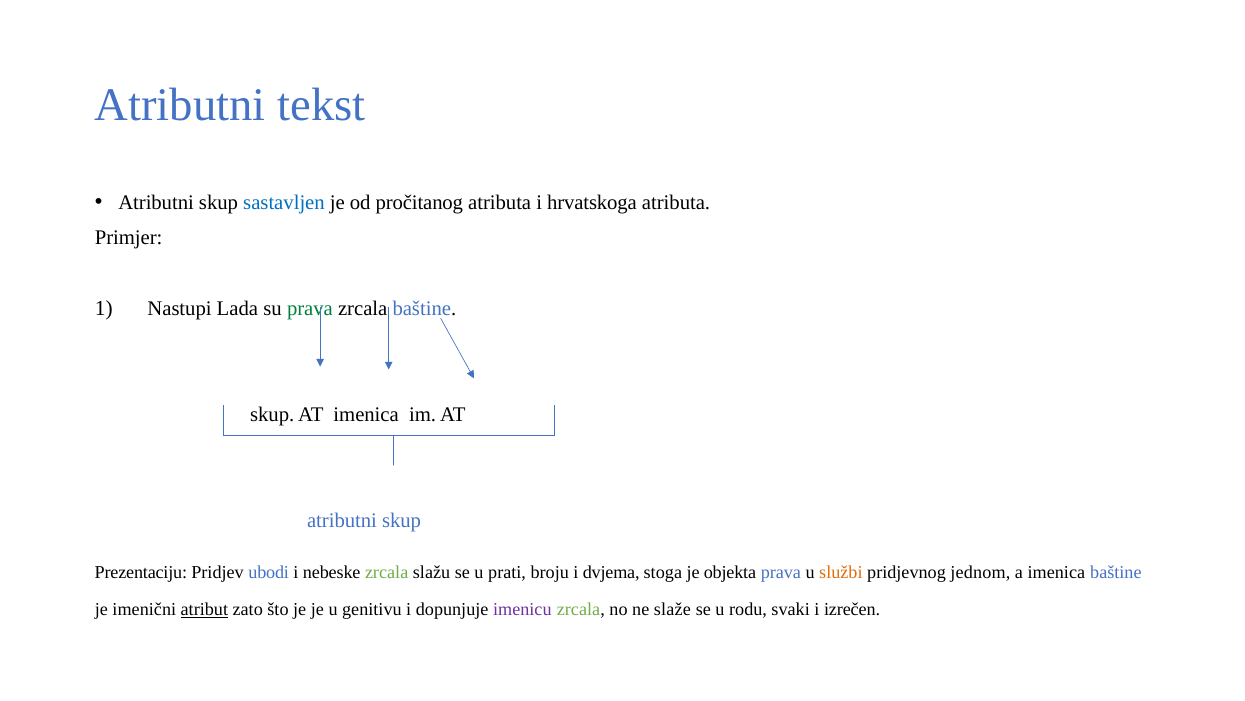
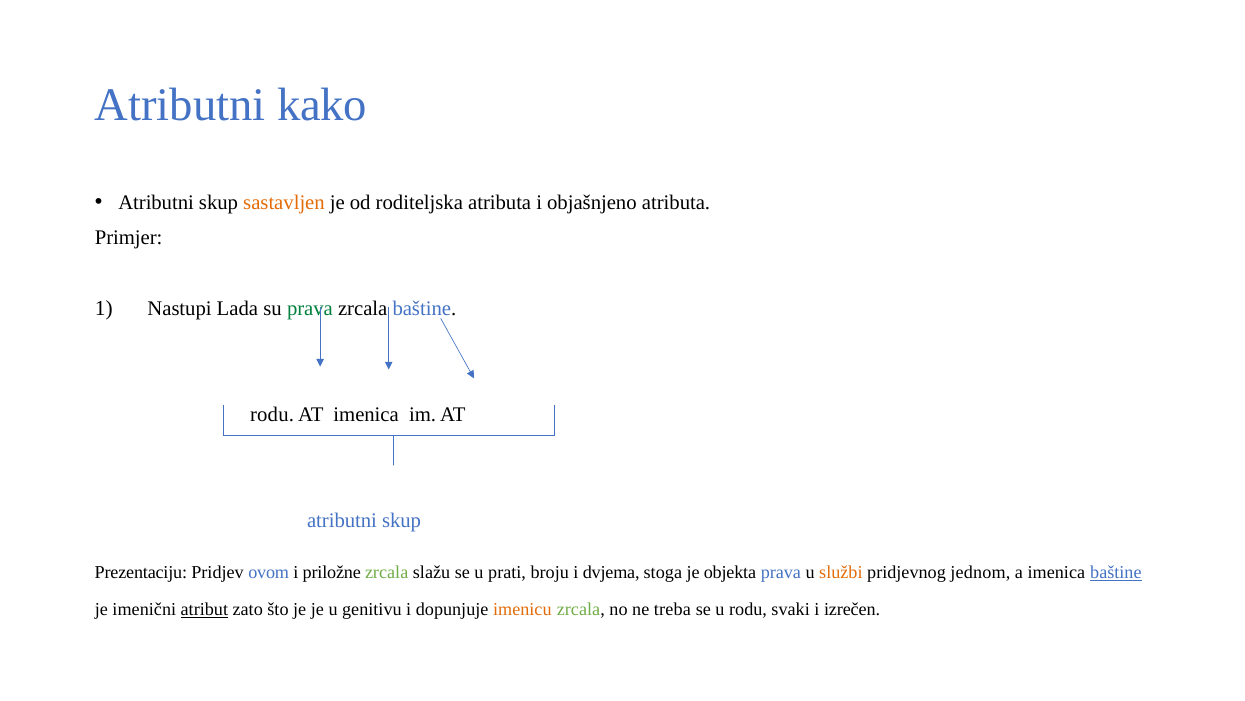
tekst: tekst -> kako (322, 105)
sastavljen colour: blue -> orange (284, 202)
pročitanog: pročitanog -> roditeljska (419, 202)
hrvatskoga: hrvatskoga -> objašnjeno (592, 202)
skup: skup -> rodu (272, 414)
ubodi: ubodi -> ovom (269, 572)
nebeske: nebeske -> priložne (332, 572)
baštine underline: none -> present (1116, 572)
imenicu colour: purple -> orange (522, 609)
slaže: slaže -> treba (672, 609)
